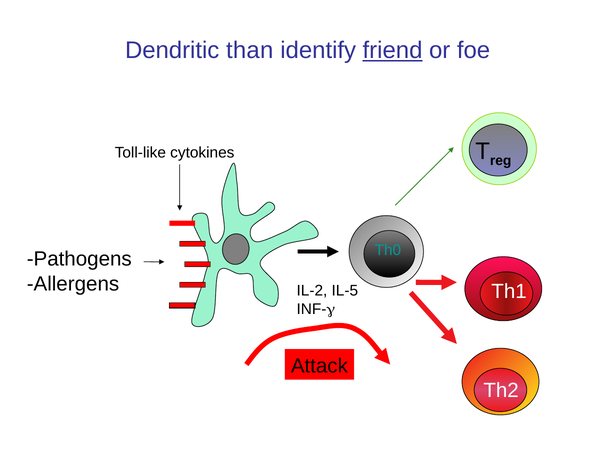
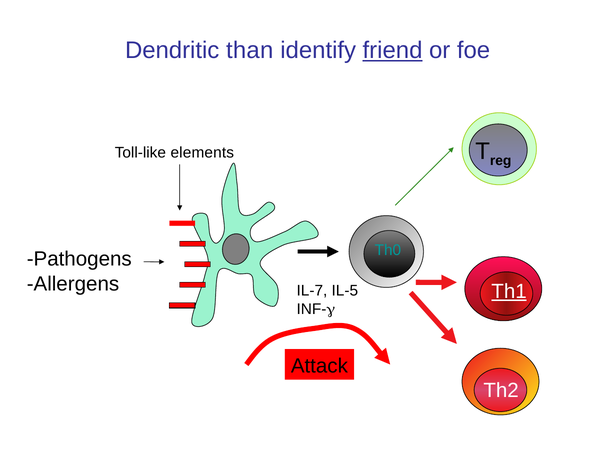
cytokines: cytokines -> elements (202, 153)
IL-2: IL-2 -> IL-7 (312, 291)
Th1 underline: none -> present (509, 291)
